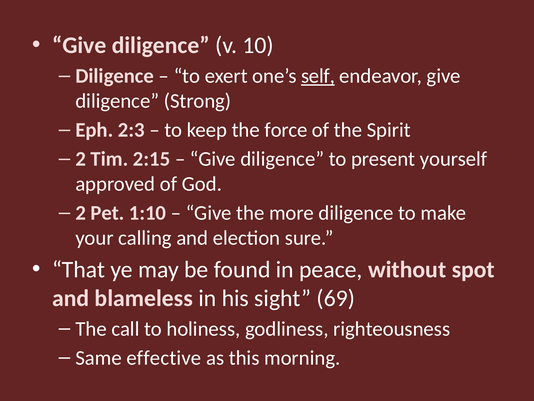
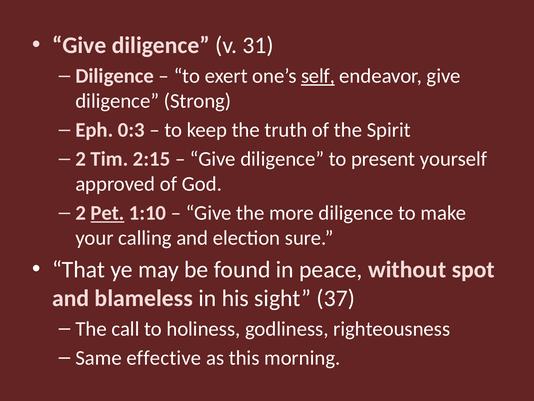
10: 10 -> 31 (258, 45)
2:3: 2:3 -> 0:3 (131, 130)
force: force -> truth (286, 130)
Pet underline: none -> present (108, 213)
69: 69 -> 37 (336, 298)
